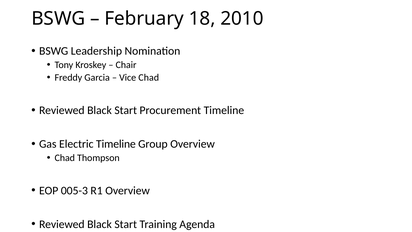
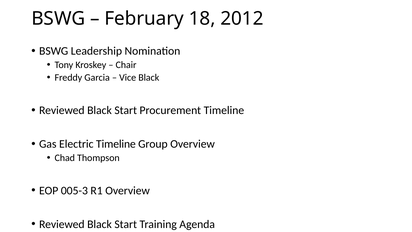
2010: 2010 -> 2012 (242, 18)
Vice Chad: Chad -> Black (149, 78)
